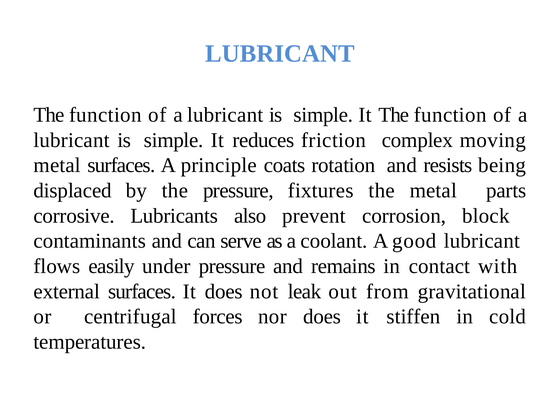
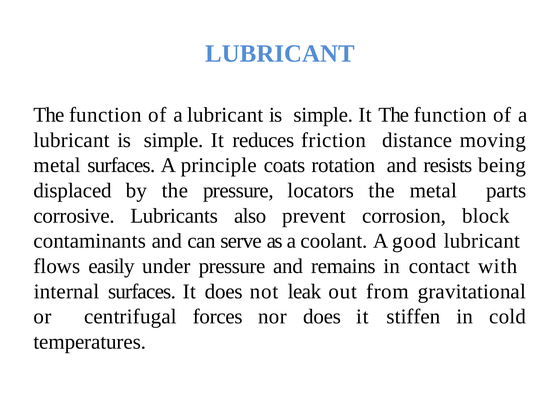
complex: complex -> distance (417, 140)
fixtures: fixtures -> locators (321, 191)
external: external -> internal (67, 291)
